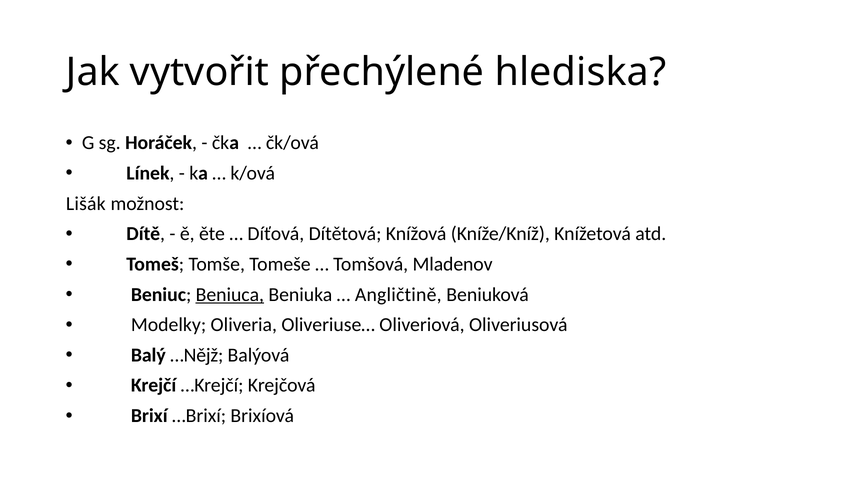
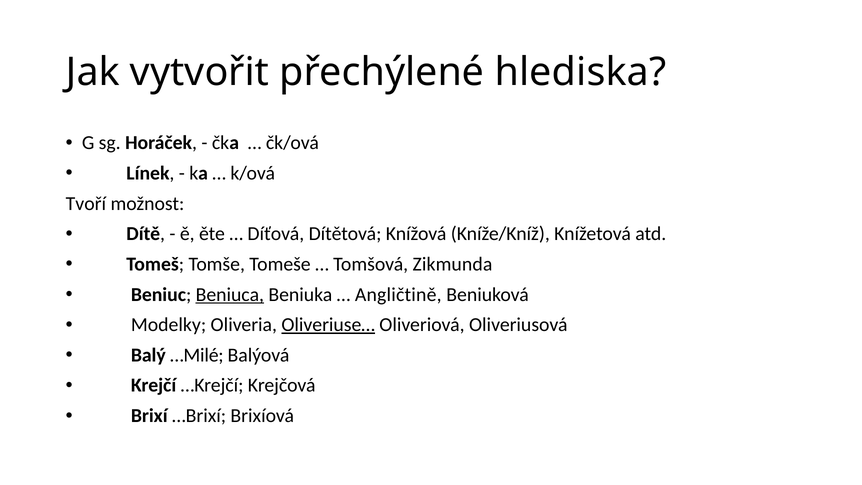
Lišák: Lišák -> Tvoří (86, 203)
Mladenov: Mladenov -> Zikmunda (452, 264)
Oliveriuse… underline: none -> present (328, 325)
…Nějž: …Nějž -> …Milé (197, 355)
